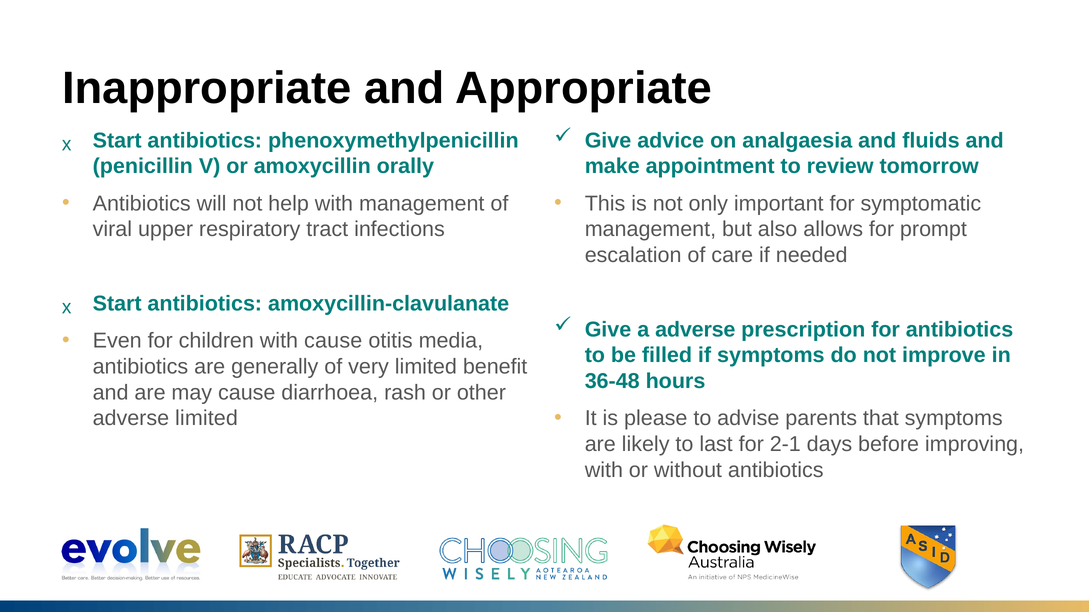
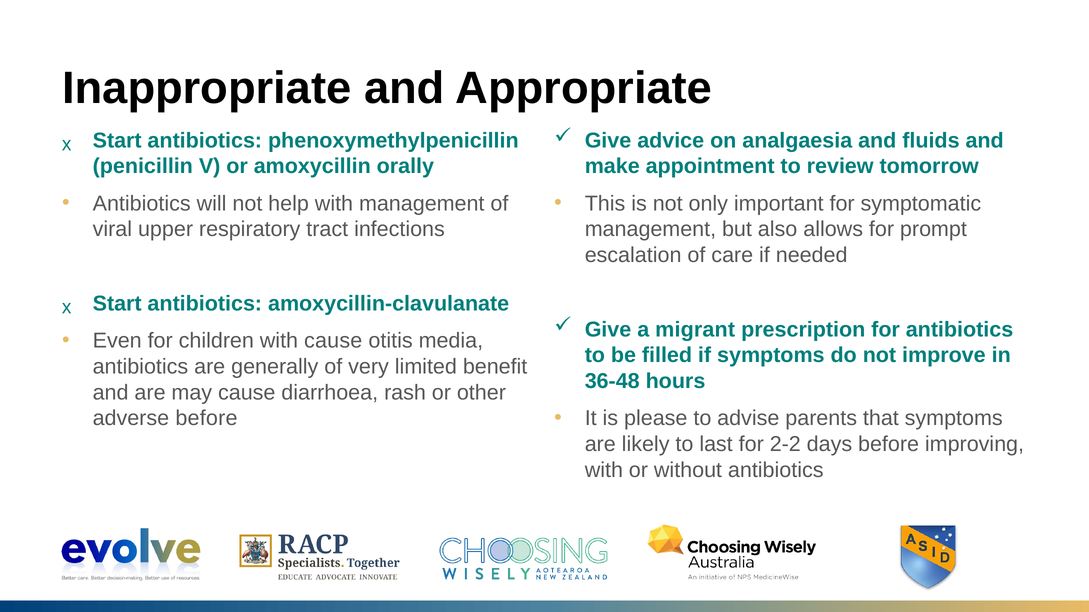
a adverse: adverse -> migrant (695, 330)
adverse limited: limited -> before (206, 419)
2-1: 2-1 -> 2-2 (785, 445)
